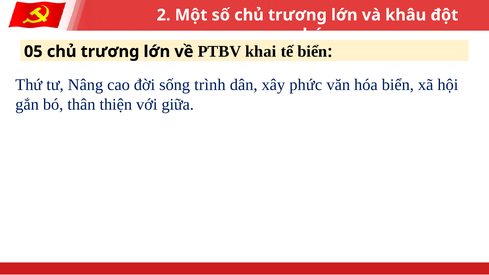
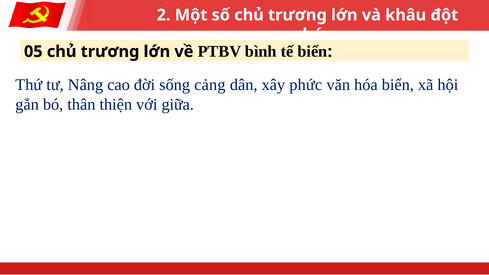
khai: khai -> bình (261, 52)
trình: trình -> cảng (210, 85)
